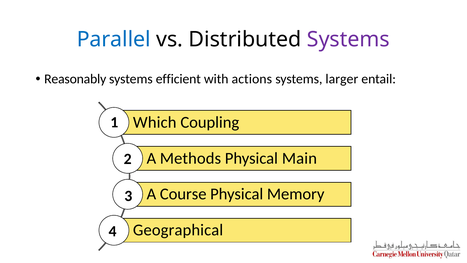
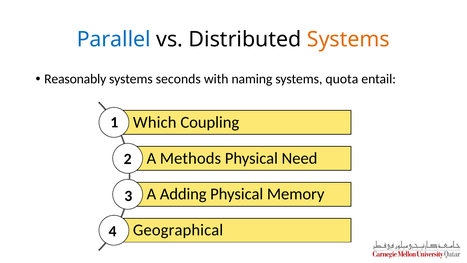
Systems colour: purple -> orange (348, 39)
efficient: efficient -> seconds (178, 79)
actions: actions -> naming (252, 79)
larger: larger -> quota (342, 79)
Main: Main -> Need (300, 158)
Course: Course -> Adding (183, 194)
